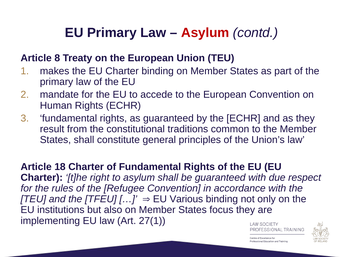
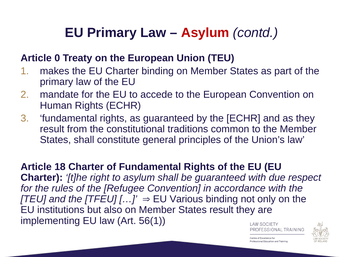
8: 8 -> 0 (57, 58)
States focus: focus -> result (221, 210)
27(1: 27(1 -> 56(1 (152, 221)
